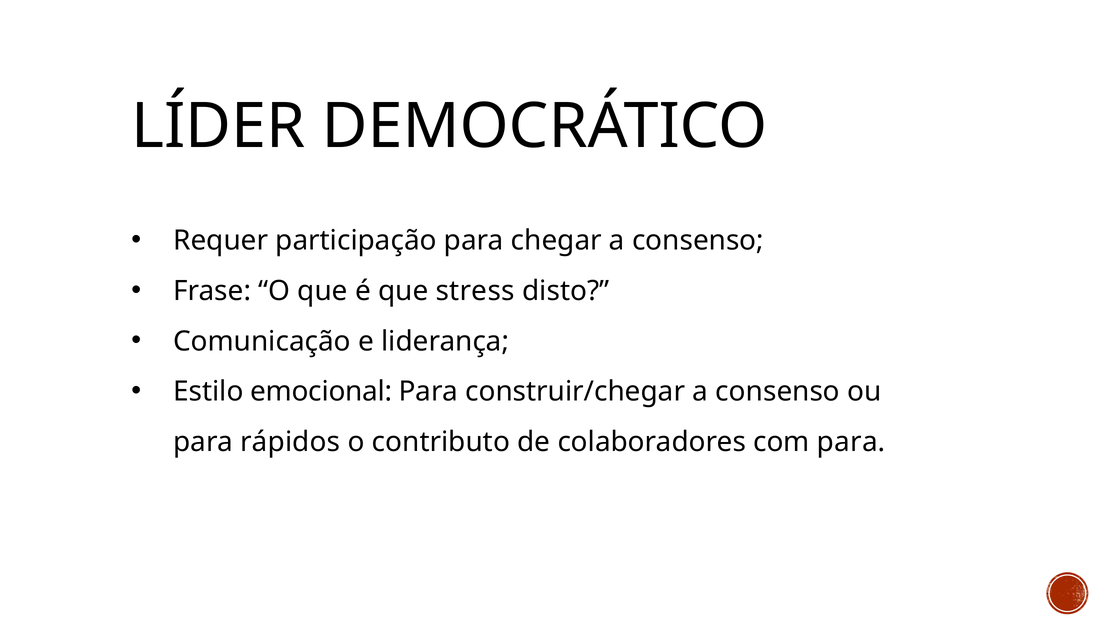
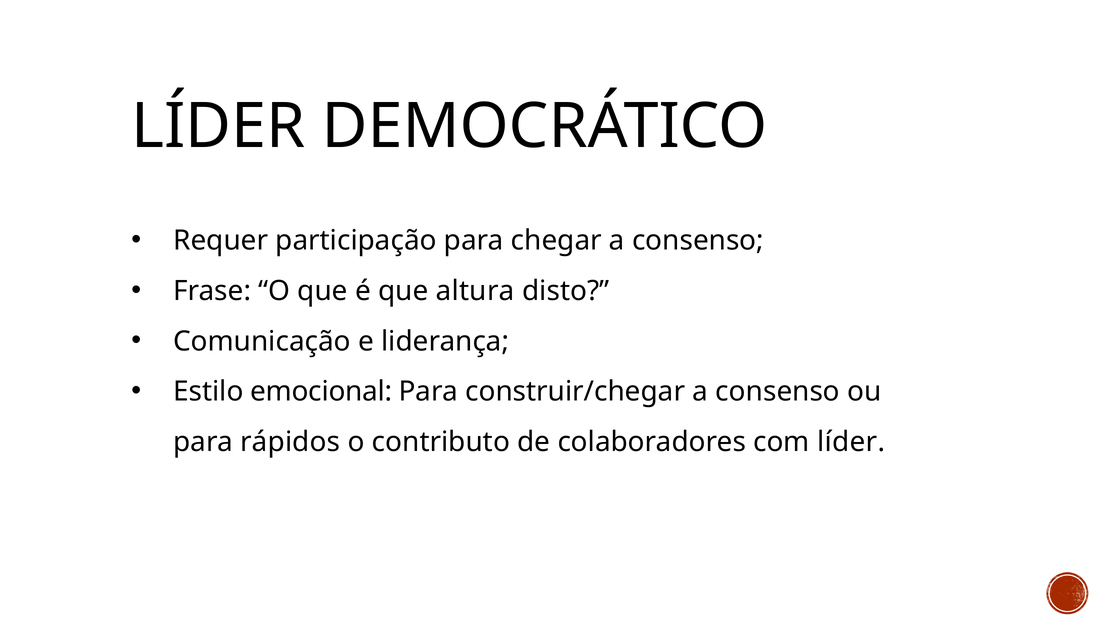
stress: stress -> altura (475, 291)
com para: para -> líder (851, 442)
